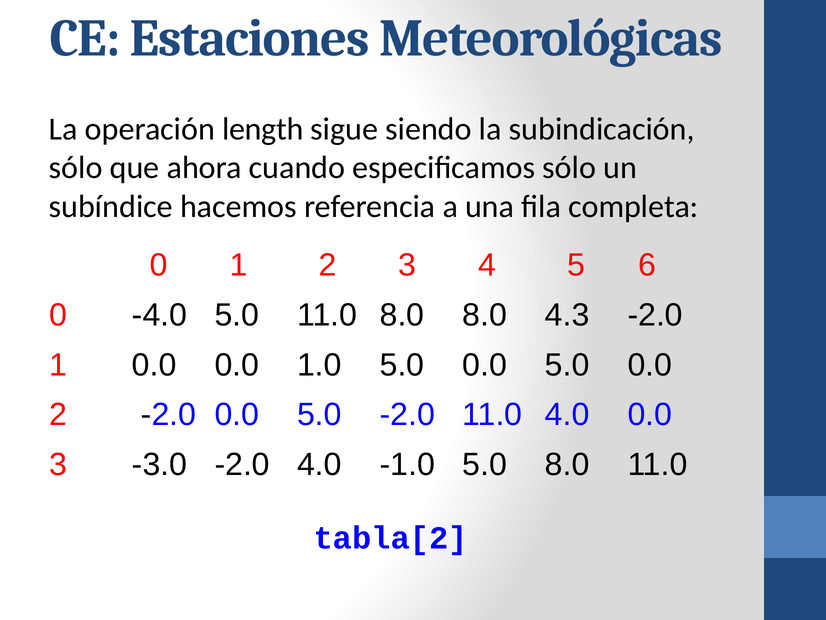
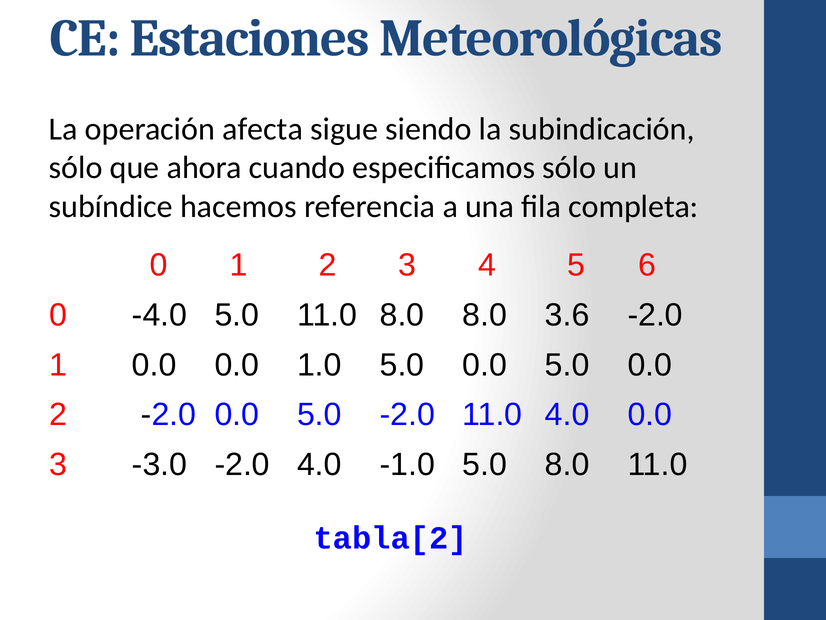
length: length -> afecta (263, 129)
4.3: 4.3 -> 3.6 (567, 315)
